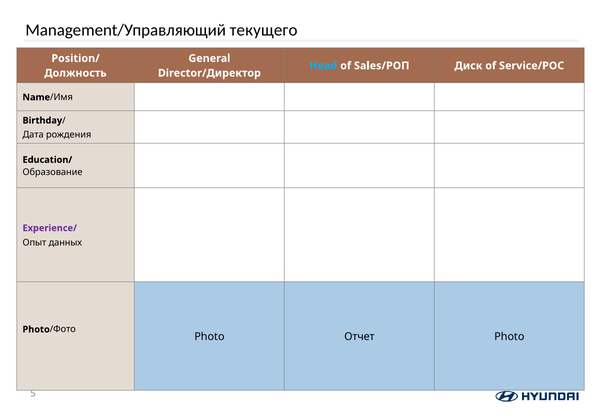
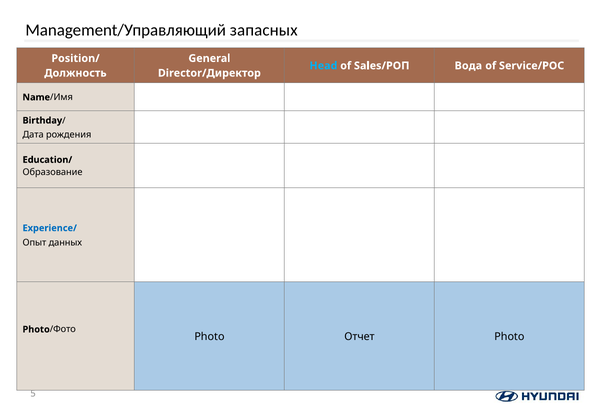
текущего: текущего -> запасных (264, 30)
Диск: Диск -> Вода (468, 66)
Experience/ colour: purple -> blue (50, 228)
